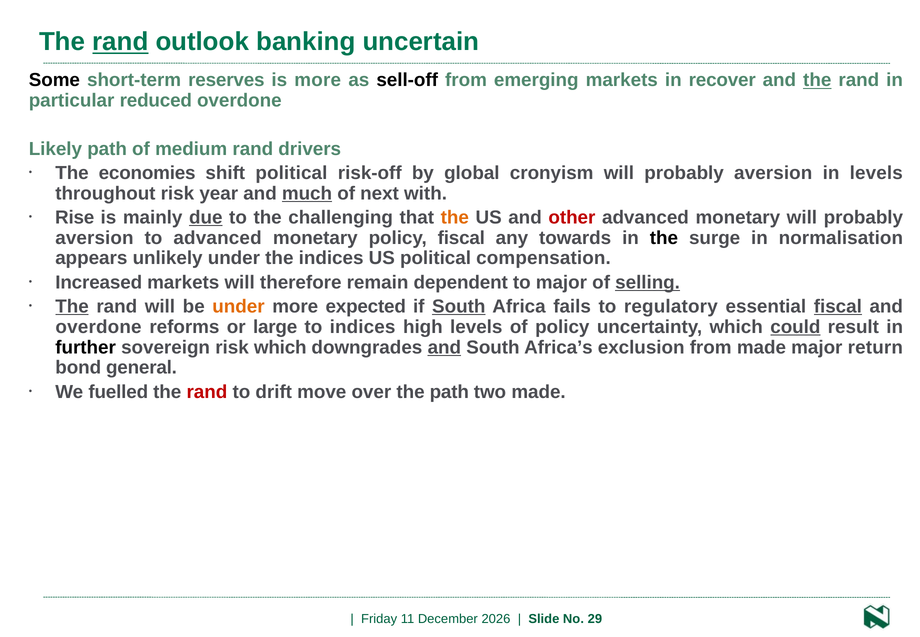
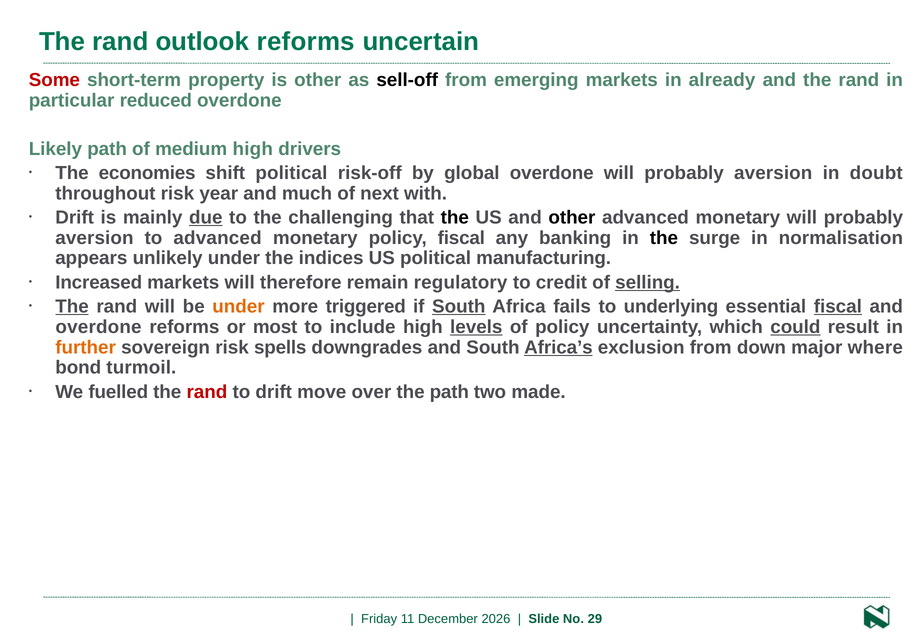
rand underline: present -> none (120, 42)
outlook banking: banking -> reforms (306, 42)
Some colour: black -> red (54, 80)
reserves: reserves -> property (226, 80)
is more: more -> other (318, 80)
recover: recover -> already (722, 80)
the underline: present -> none (817, 80)
medium rand: rand -> high (253, 149)
global cronyism: cronyism -> overdone (552, 173)
in levels: levels -> doubt (876, 173)
much underline: present -> none (307, 193)
Rise: Rise -> Drift (75, 218)
the colour: orange -> black (455, 218)
other colour: red -> black (572, 218)
towards: towards -> banking (575, 238)
compensation: compensation -> manufacturing (544, 258)
dependent: dependent -> regulatory (461, 282)
to major: major -> credit (561, 282)
expected: expected -> triggered (366, 307)
regulatory: regulatory -> underlying (671, 307)
large: large -> most (275, 327)
to indices: indices -> include (363, 327)
levels underline: none -> present (476, 327)
further colour: black -> orange (86, 347)
risk which: which -> spells (280, 347)
and underline: present -> none (444, 347)
Africa’s underline: none -> present (558, 347)
from made: made -> down (761, 347)
return: return -> where (875, 347)
general: general -> turmoil (141, 368)
